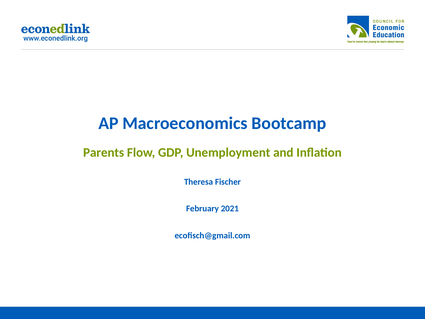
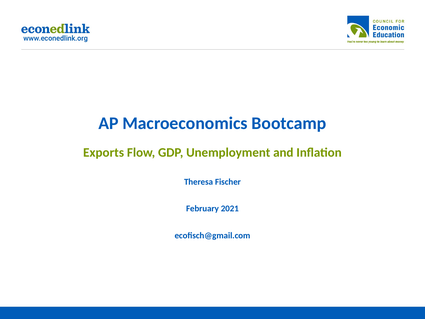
Parents: Parents -> Exports (104, 152)
